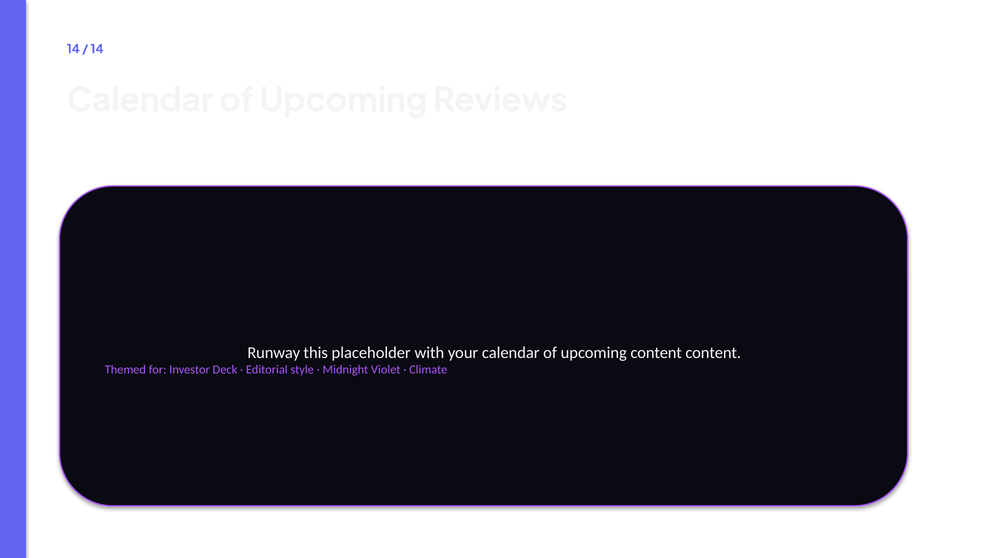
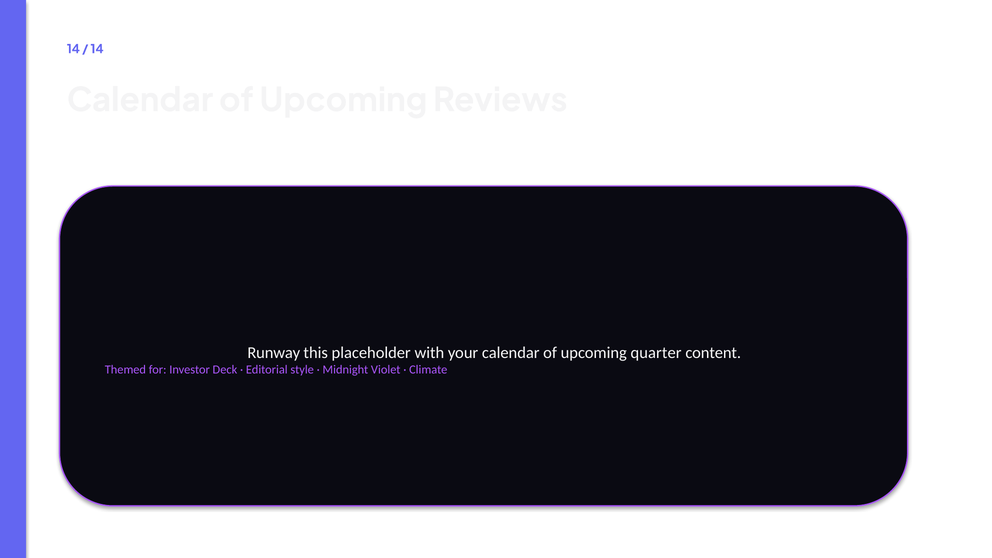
upcoming content: content -> quarter (656, 353)
